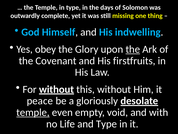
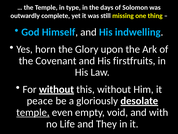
obey: obey -> horn (46, 49)
the underline: present -> none (133, 49)
and Type: Type -> They (106, 123)
